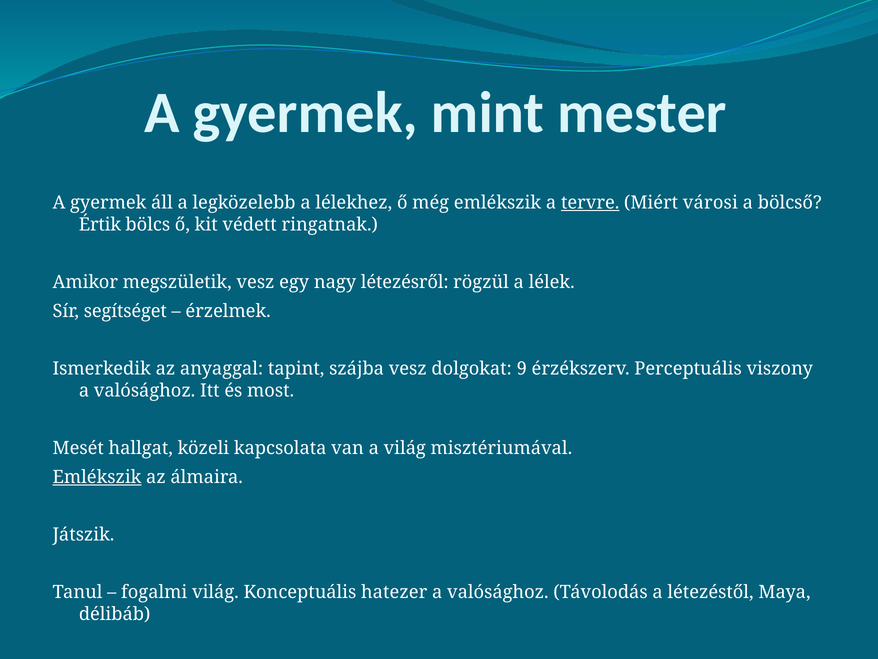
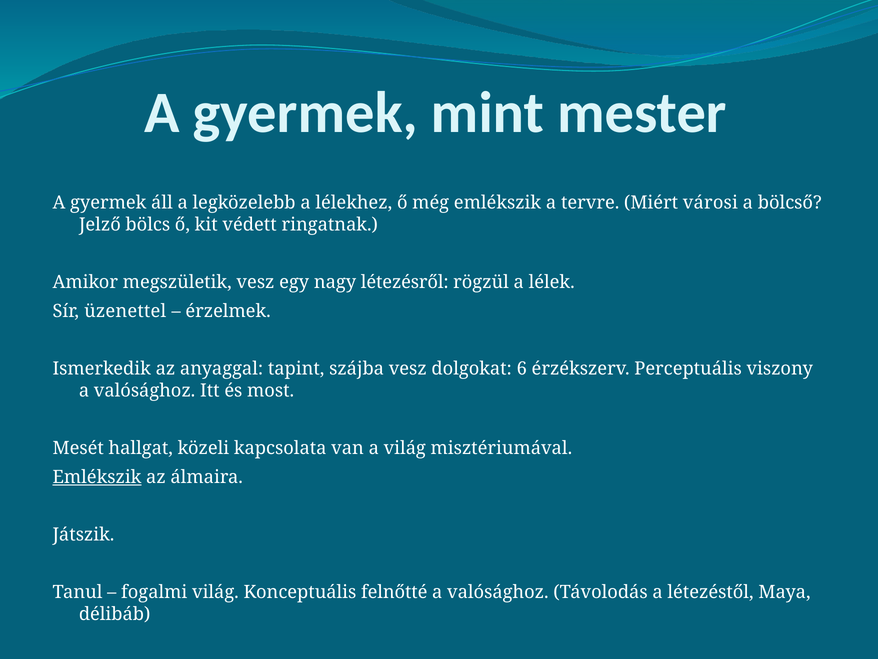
tervre underline: present -> none (590, 202)
Értik: Értik -> Jelző (100, 224)
segítséget: segítséget -> üzenettel (125, 311)
9: 9 -> 6 (522, 368)
hatezer: hatezer -> felnőtté (394, 592)
